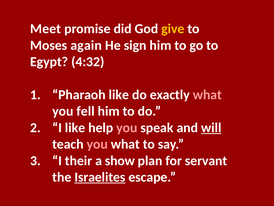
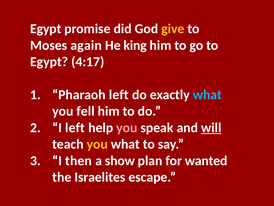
Meet: Meet -> Egypt (46, 29)
sign: sign -> king (135, 45)
4:32: 4:32 -> 4:17 (88, 62)
Pharaoh like: like -> left (119, 95)
what colour: pink -> light blue (207, 95)
I like: like -> left (75, 127)
you colour: pink -> yellow (97, 144)
their: their -> then (79, 160)
servant: servant -> wanted (206, 160)
Israelites underline: present -> none (100, 177)
